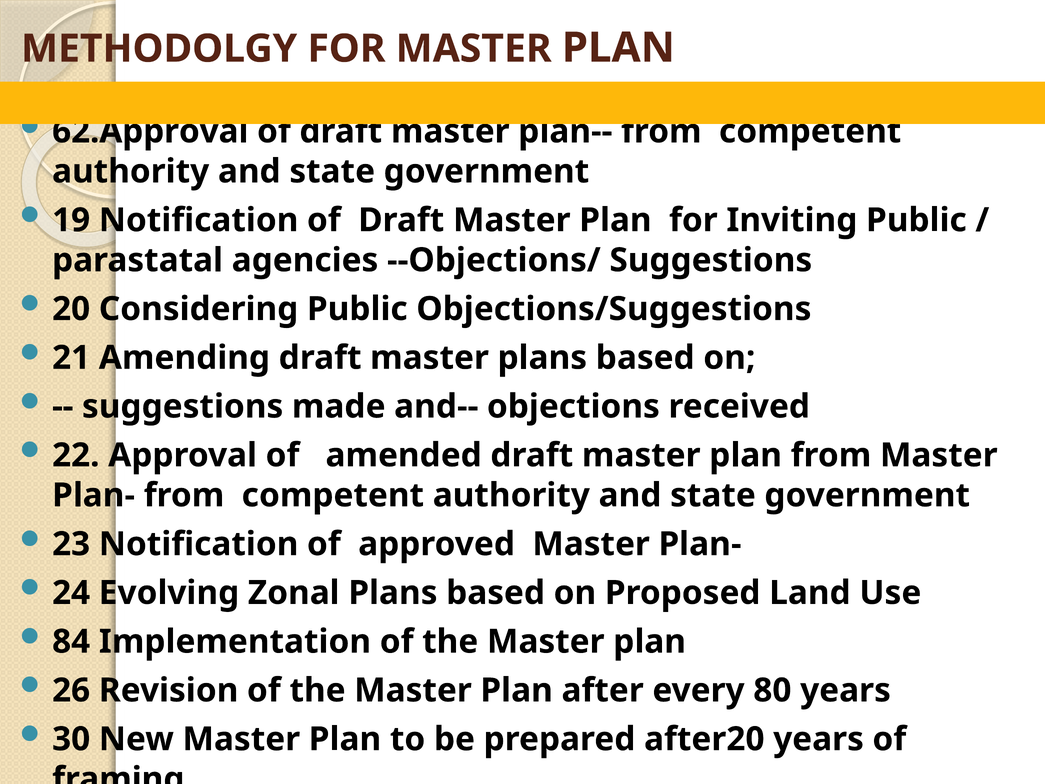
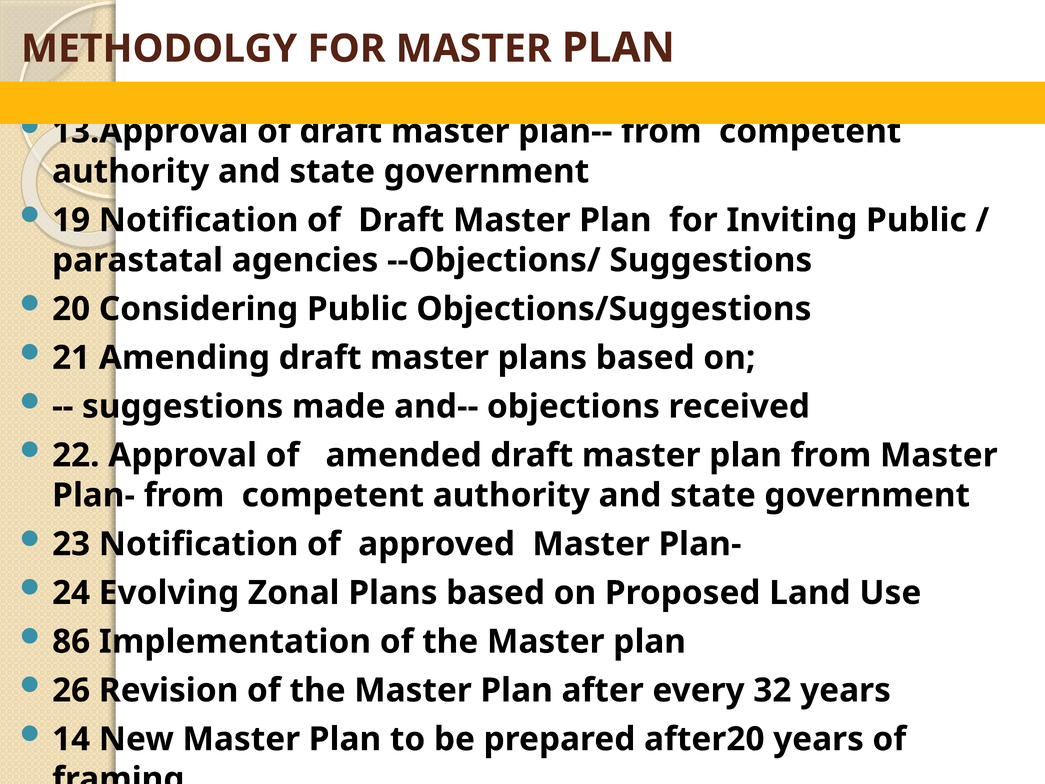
62.Approval: 62.Approval -> 13.Approval (150, 131)
84: 84 -> 86 (71, 641)
80: 80 -> 32 (772, 690)
30: 30 -> 14 (71, 739)
